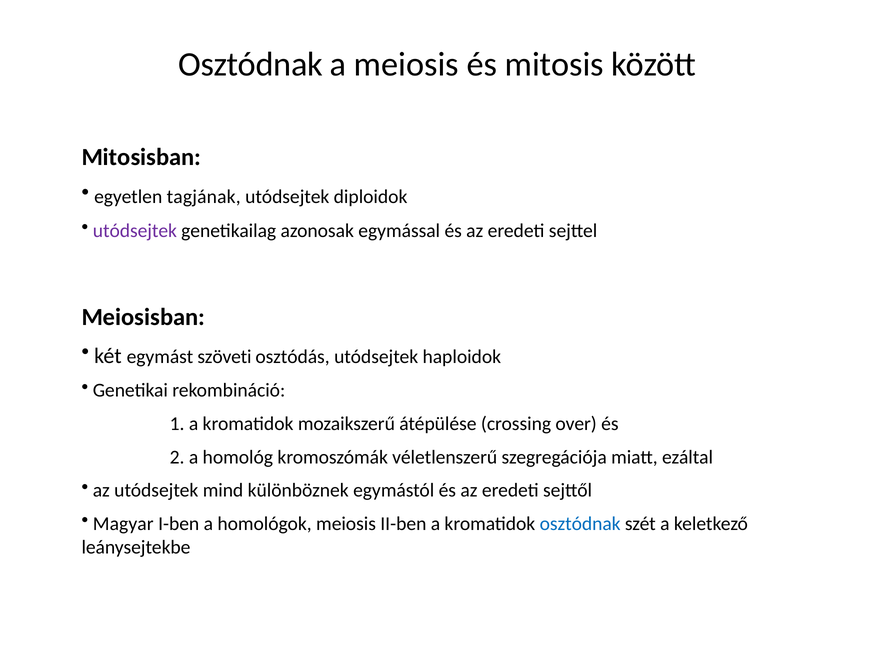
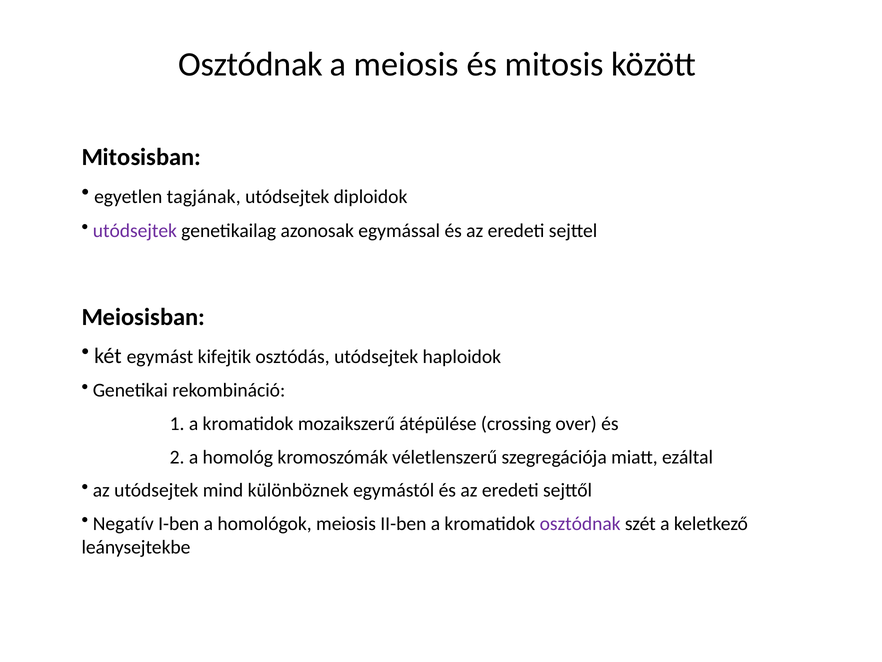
szöveti: szöveti -> kifejtik (224, 356)
Magyar: Magyar -> Negatív (123, 523)
osztódnak colour: blue -> purple (580, 523)
